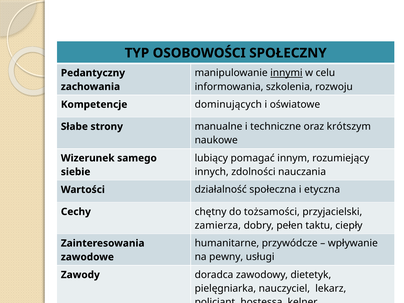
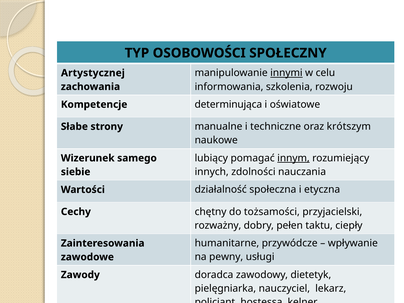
Pedantyczny: Pedantyczny -> Artystycznej (93, 73)
dominujących: dominujących -> determinująca (228, 104)
innym underline: none -> present (294, 158)
zamierza: zamierza -> rozważny (218, 225)
